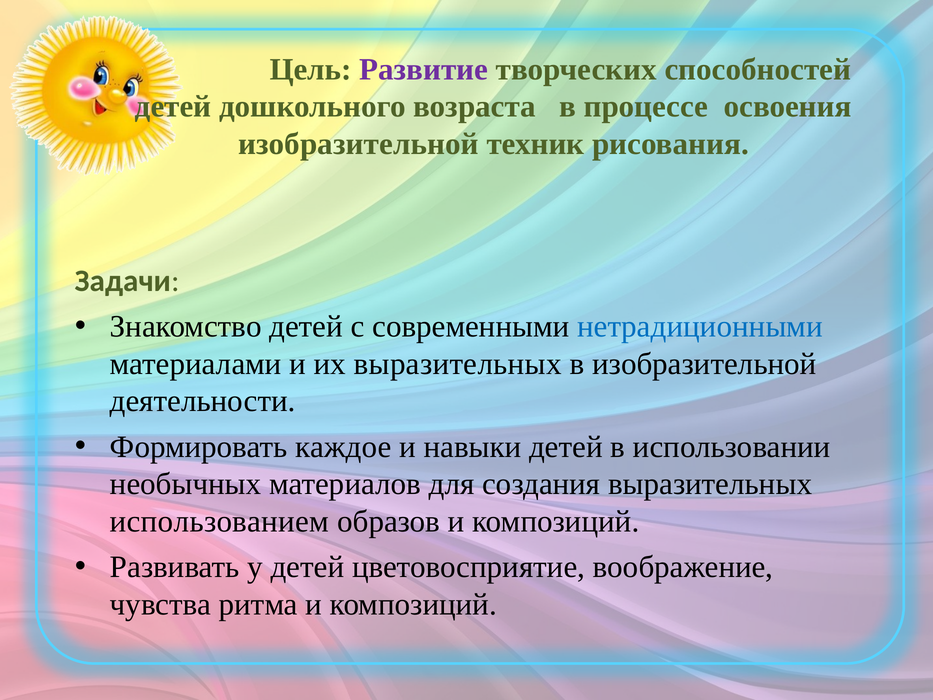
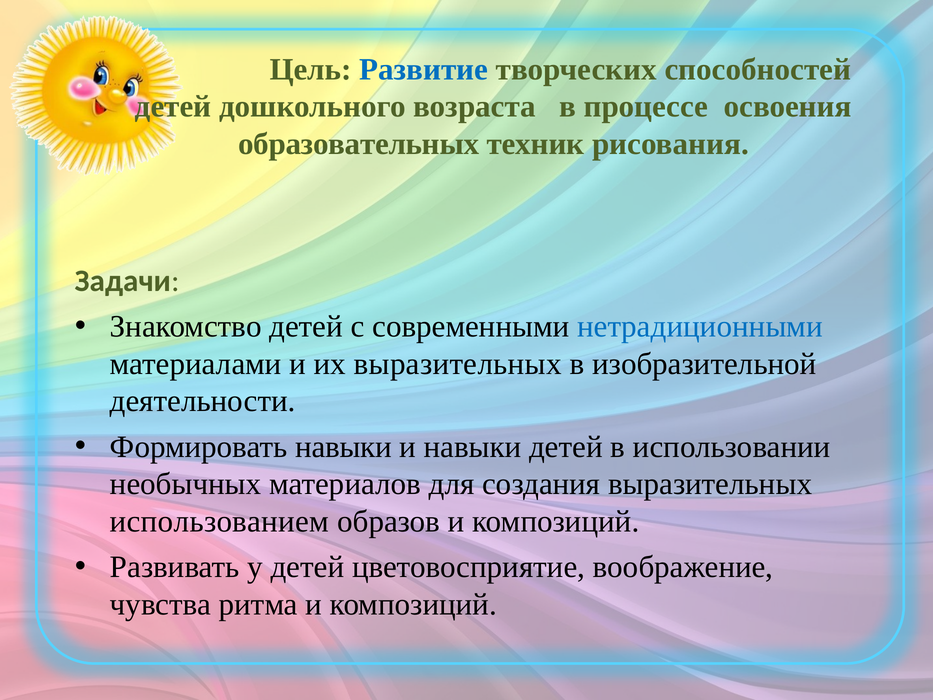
Развитие colour: purple -> blue (424, 69)
изобразительной: изобразительной -> образовательных (359, 144)
Формировать каждое: каждое -> навыки (343, 447)
